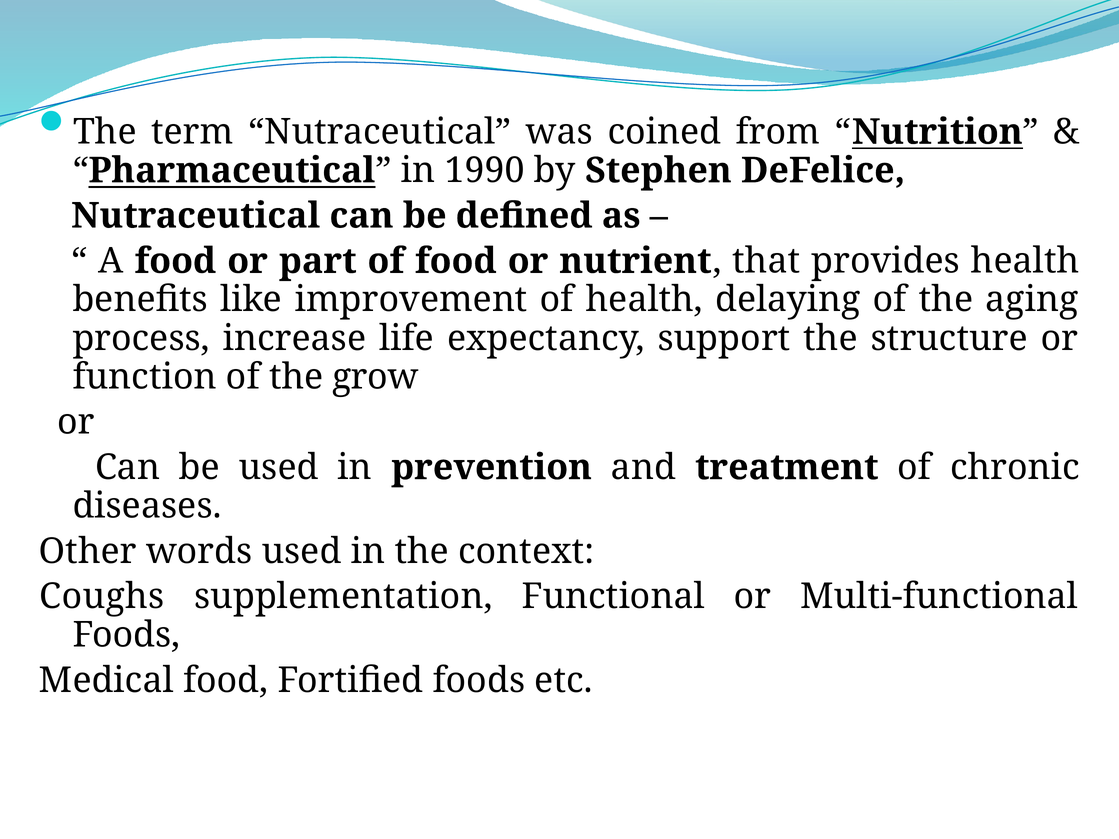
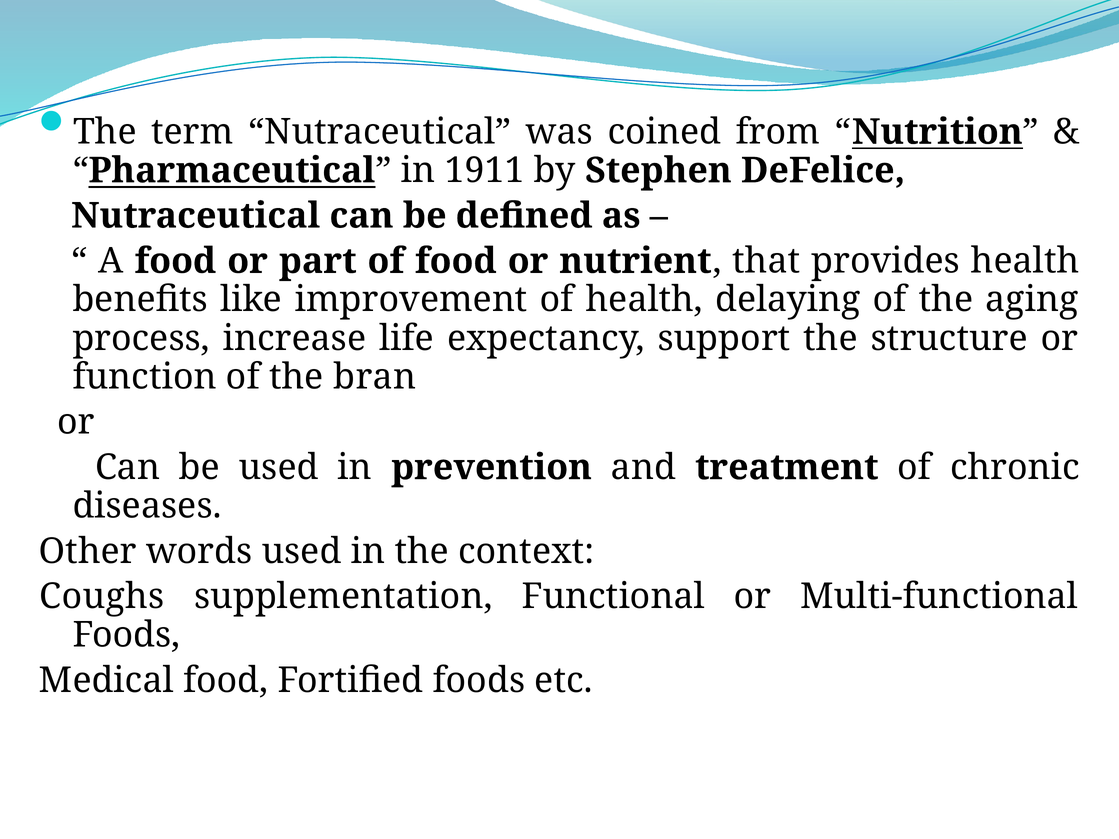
1990: 1990 -> 1911 (485, 171)
grow: grow -> bran (375, 377)
